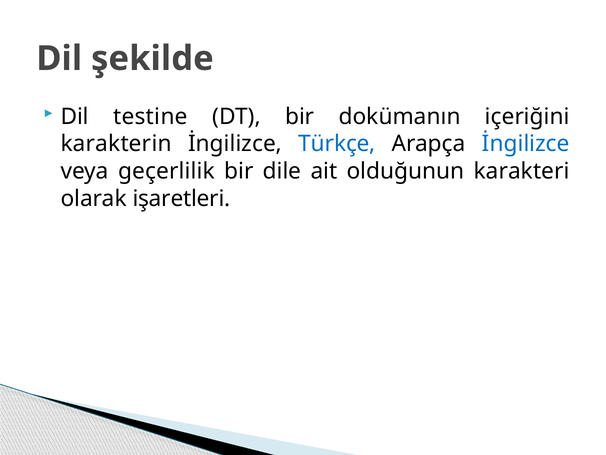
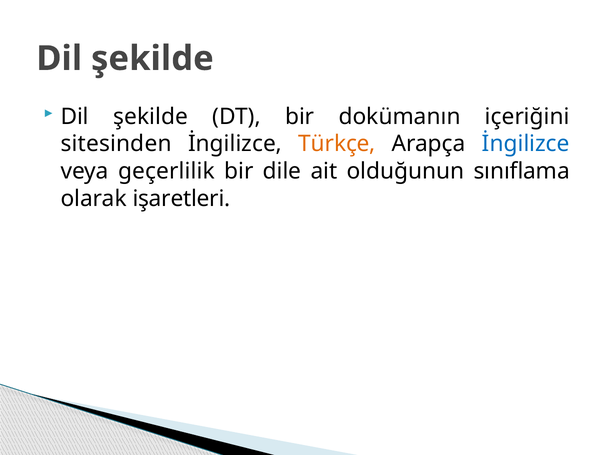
testine: testine -> şekilde (151, 116)
karakterin: karakterin -> sitesinden (116, 144)
Türkçe colour: blue -> orange (337, 144)
karakteri: karakteri -> sınıflama (522, 171)
